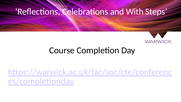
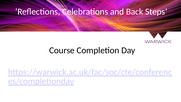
With: With -> Back (135, 12)
